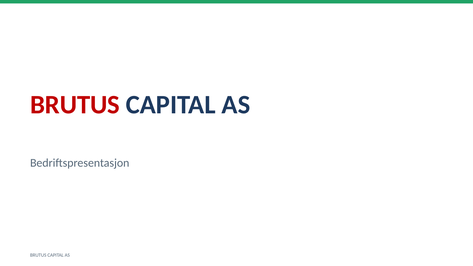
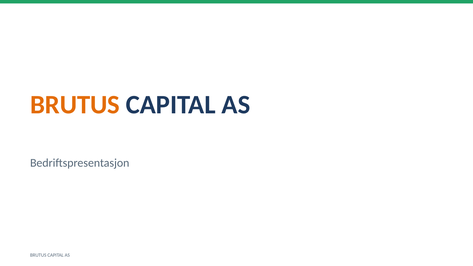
BRUTUS colour: red -> orange (75, 105)
